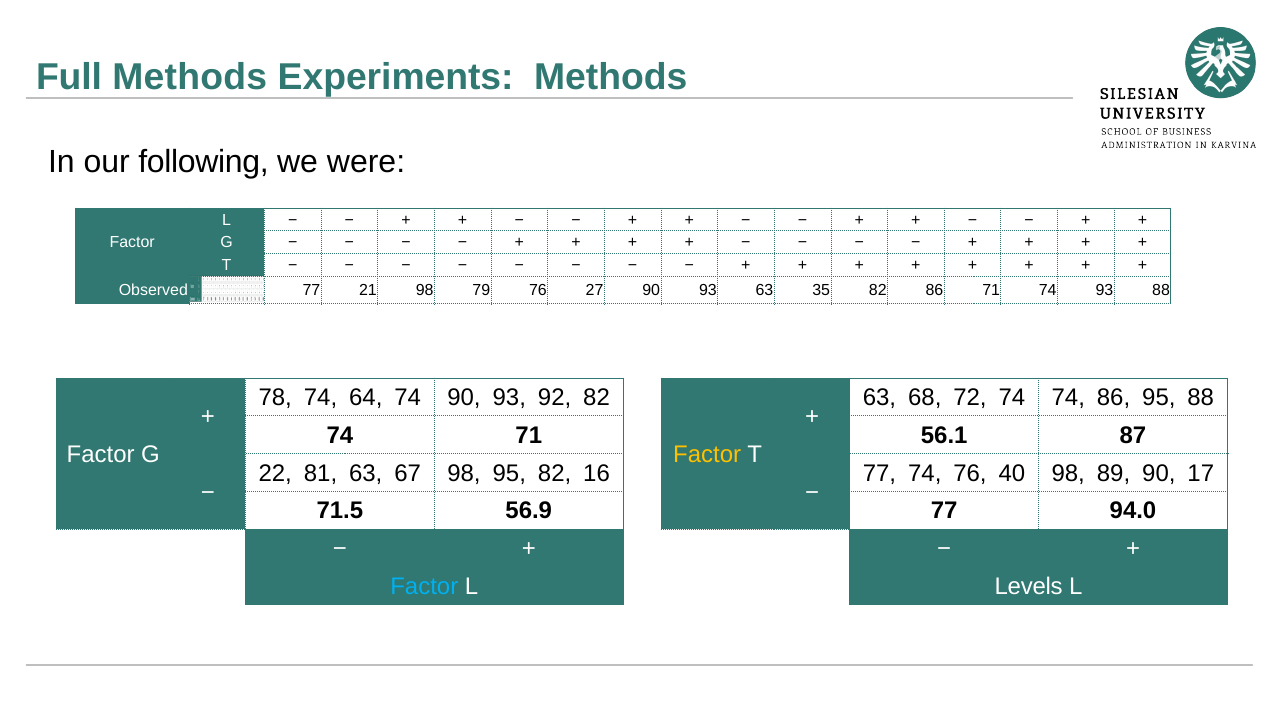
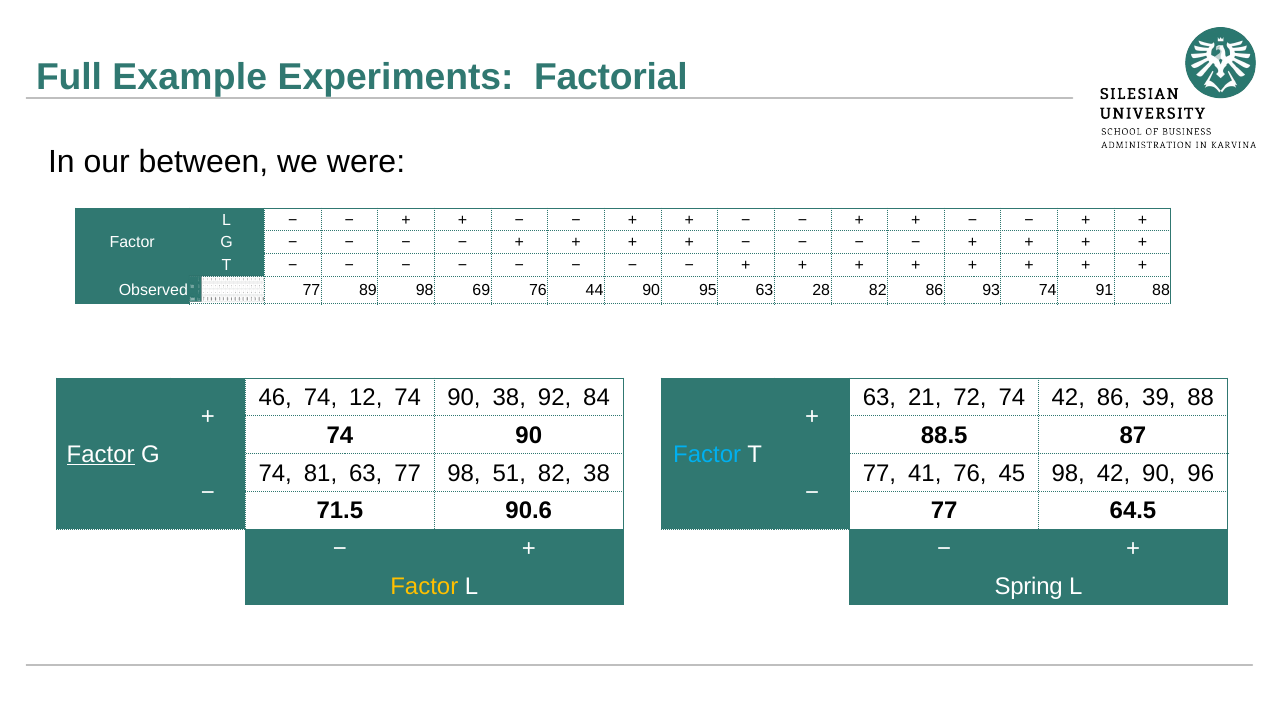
Full Methods: Methods -> Example (190, 77)
Experiments Methods: Methods -> Factorial (611, 77)
following: following -> between (203, 162)
21: 21 -> 89 (368, 290)
79: 79 -> 69 (481, 290)
27: 27 -> 44 (595, 290)
93: 93 -> 95 (708, 290)
35: 35 -> 28 (821, 290)
86 71: 71 -> 93 (991, 290)
74 93: 93 -> 91 (1104, 290)
78: 78 -> 46 (275, 397)
64: 64 -> 12 (366, 397)
74 90 93: 93 -> 38 (509, 397)
92 82: 82 -> 84 (597, 397)
68: 68 -> 21 (925, 397)
74 74: 74 -> 42 (1068, 397)
86 95: 95 -> 39 (1159, 397)
71: 71 -> 90 (529, 435)
56.1: 56.1 -> 88.5 (944, 435)
Factor underline: none -> present (101, 454)
Factor colour: yellow -> light blue (707, 454)
22: 22 -> 74 (275, 473)
63 67: 67 -> 77 (408, 473)
98 95: 95 -> 51 (509, 473)
82 16: 16 -> 38 (597, 473)
77 74: 74 -> 41 (925, 473)
40: 40 -> 45 (1012, 473)
98 89: 89 -> 42 (1114, 473)
17: 17 -> 96 (1201, 473)
56.9: 56.9 -> 90.6 (529, 511)
94.0: 94.0 -> 64.5 (1133, 511)
Factor colour: light blue -> yellow (424, 586)
Levels: Levels -> Spring (1029, 586)
